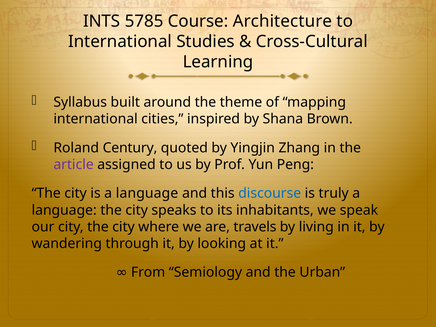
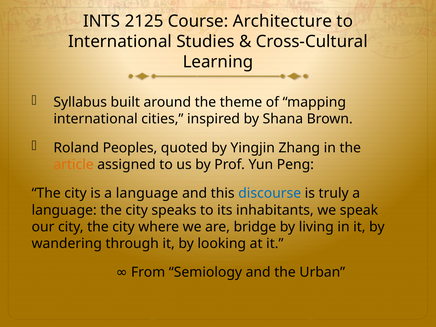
5785: 5785 -> 2125 (144, 21)
Century: Century -> Peoples (130, 148)
article colour: purple -> orange (74, 165)
travels: travels -> bridge (255, 227)
